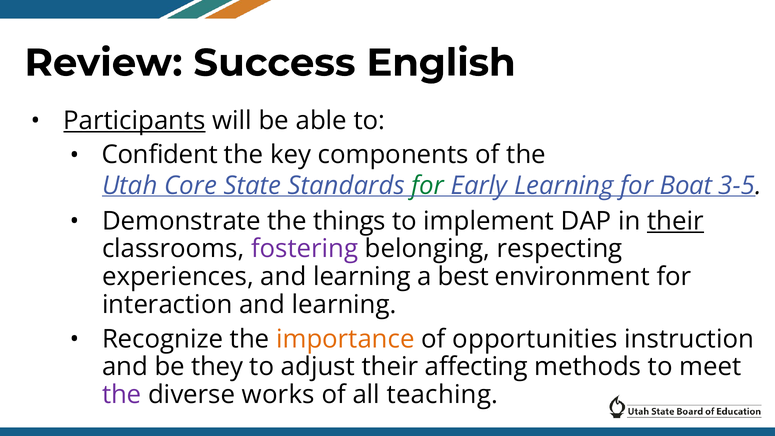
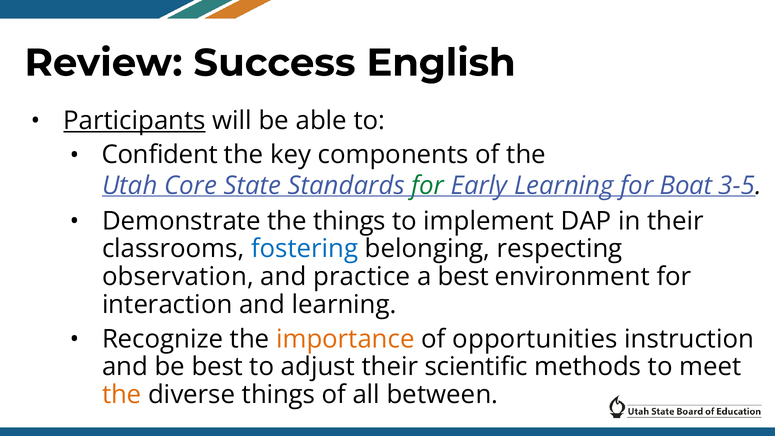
their underline: present -> none (675, 221)
fostering colour: purple -> blue (305, 249)
experiences: experiences -> observation (178, 277)
learning: learning -> practice (362, 277)
be they: they -> best (217, 367)
affecting: affecting -> scientific (476, 367)
the colour: purple -> orange (122, 395)
diverse works: works -> things (278, 395)
teaching: teaching -> between (442, 395)
